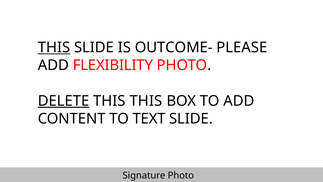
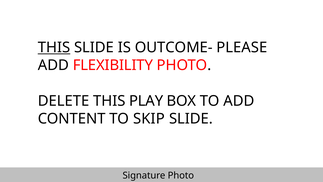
DELETE underline: present -> none (64, 101)
THIS THIS: THIS -> PLAY (146, 101)
TEXT: TEXT -> SKIP (149, 118)
